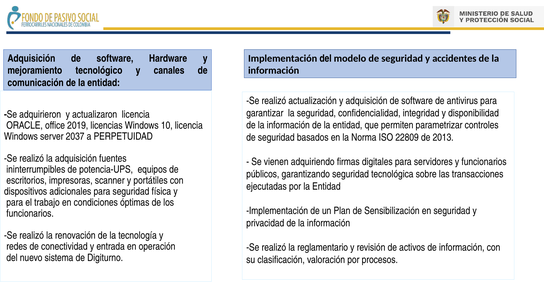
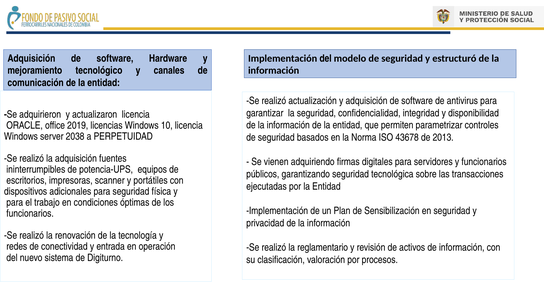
accidentes: accidentes -> estructuró (454, 58)
2037: 2037 -> 2038 (75, 136)
22809: 22809 -> 43678 (407, 137)
